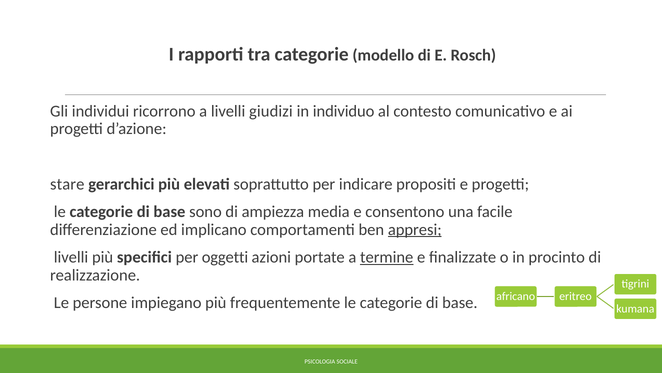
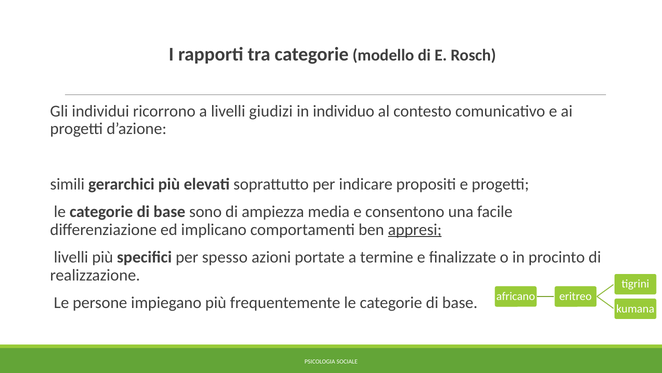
stare: stare -> simili (67, 184)
oggetti: oggetti -> spesso (225, 257)
termine underline: present -> none (387, 257)
